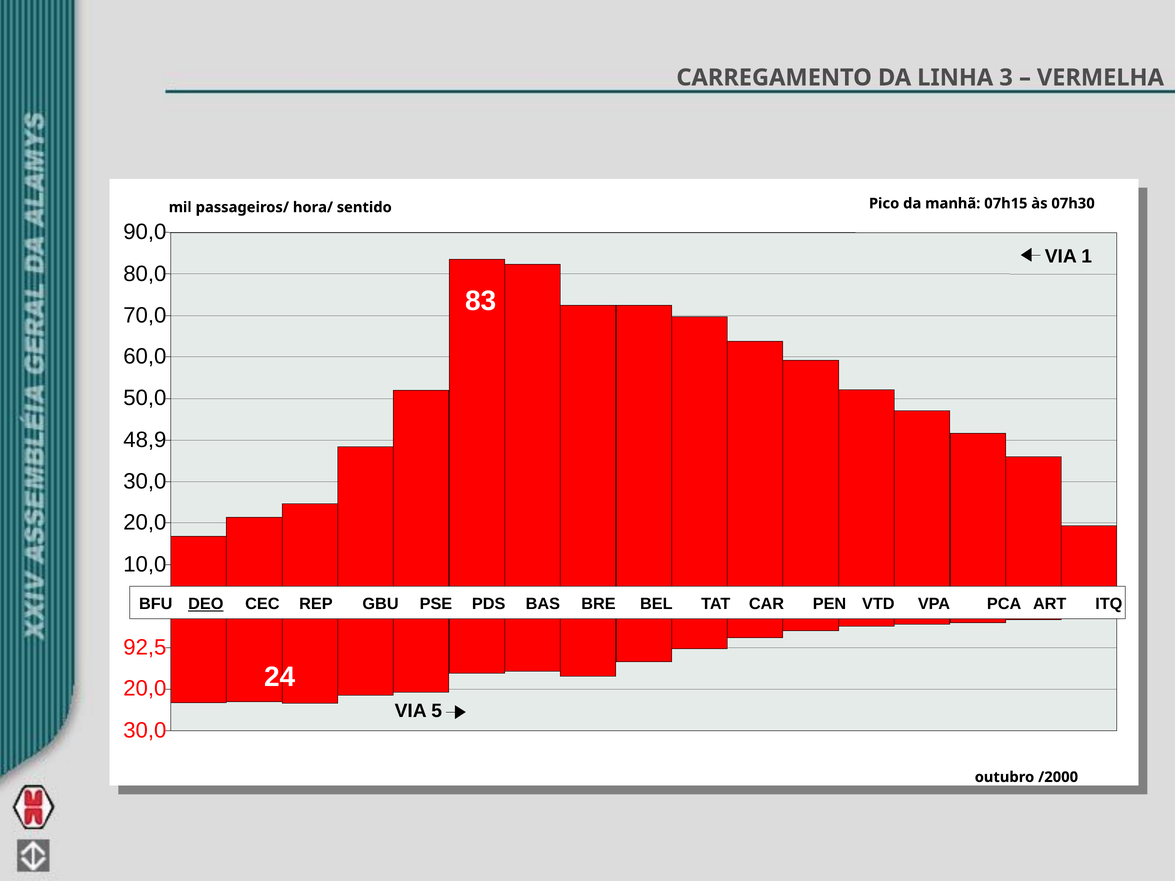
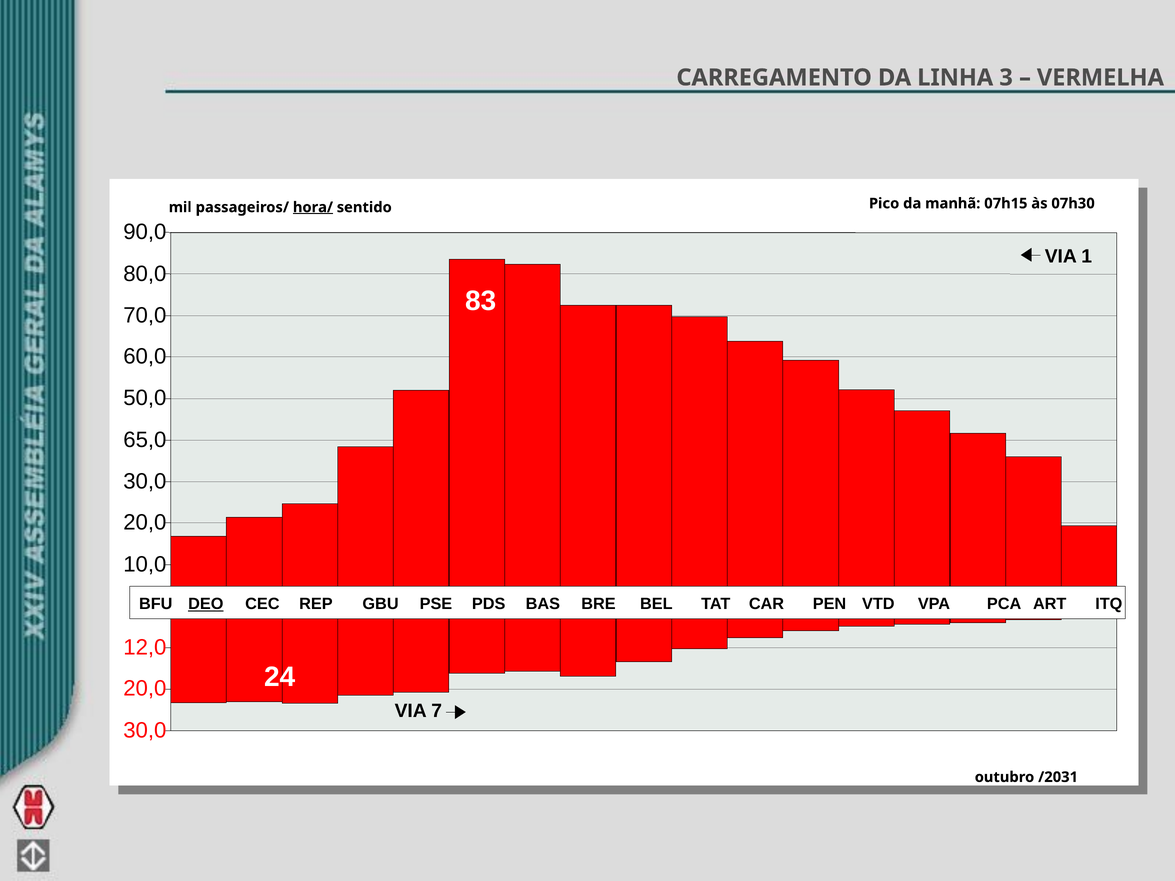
hora/ underline: none -> present (313, 207)
48,9: 48,9 -> 65,0 (145, 440)
92,5: 92,5 -> 12,0 (145, 648)
5: 5 -> 7 (437, 711)
/2000: /2000 -> /2031 (1058, 777)
